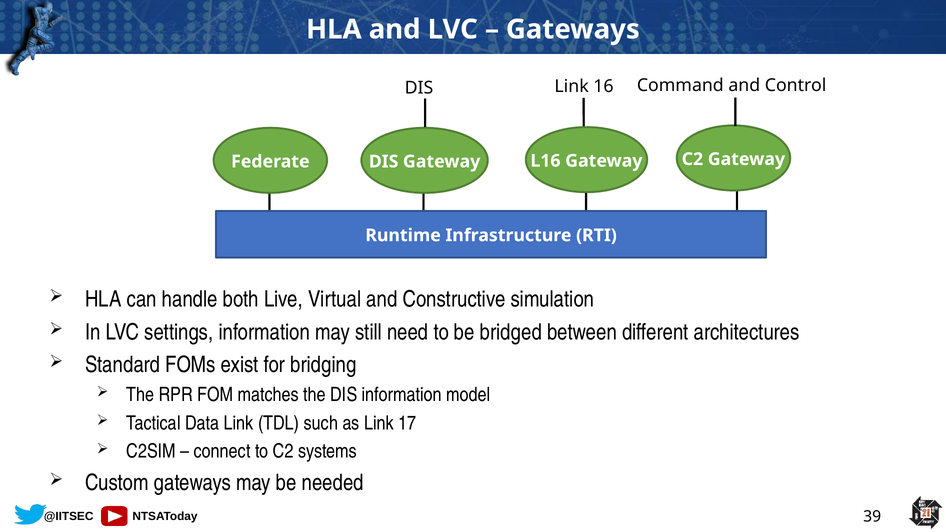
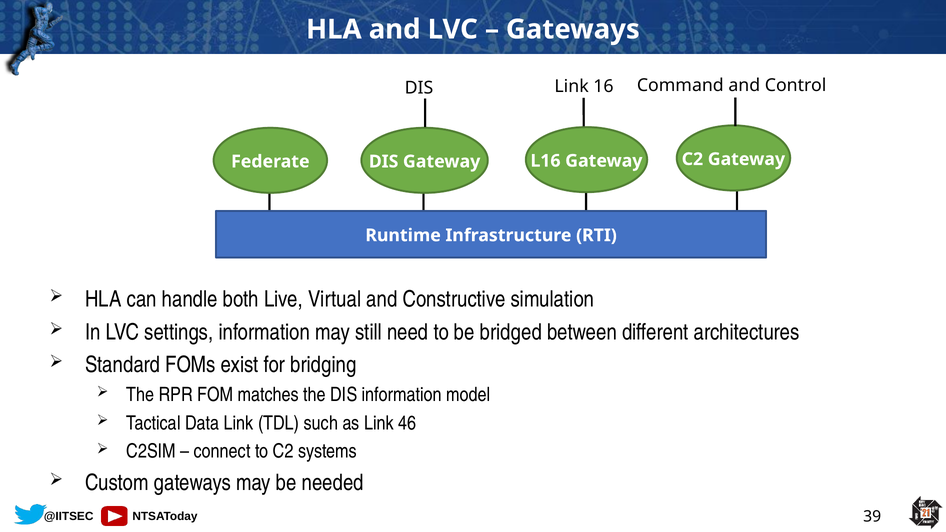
17: 17 -> 46 (407, 423)
